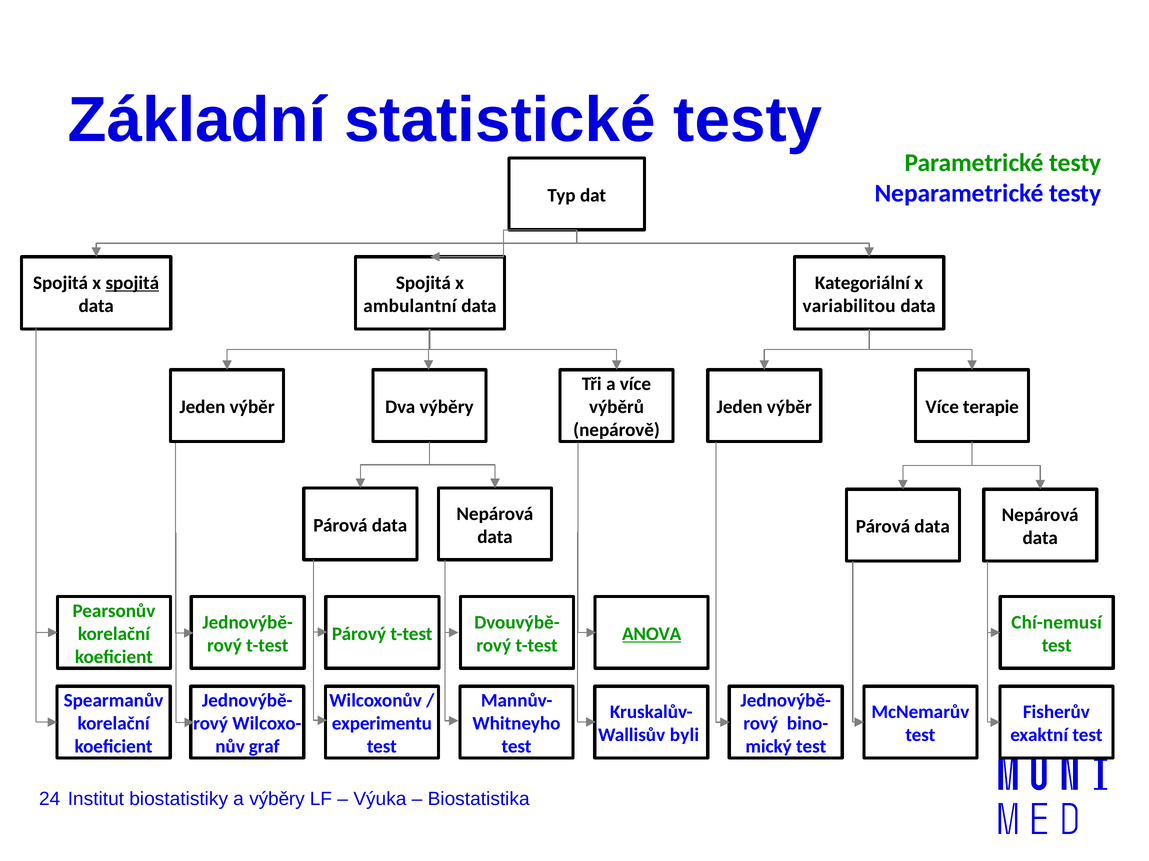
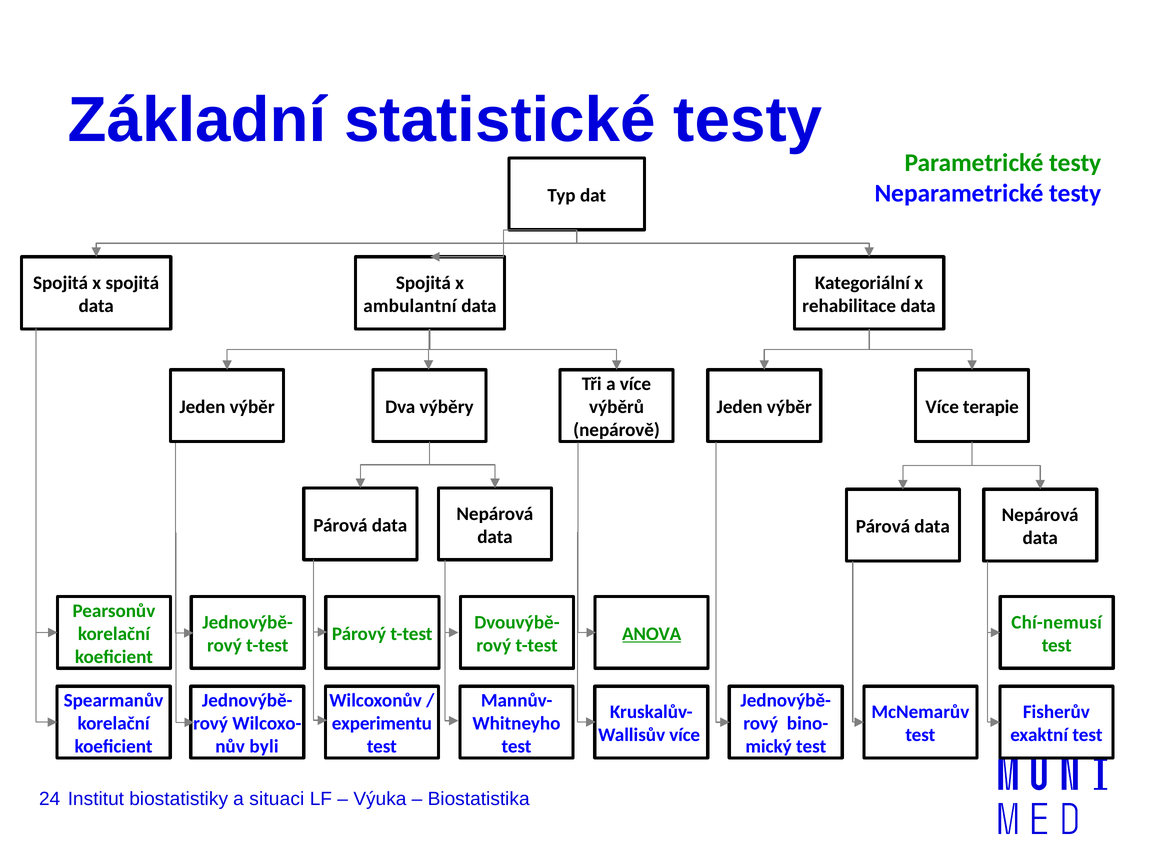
spojitá underline: present -> none (132, 283)
variabilitou: variabilitou -> rehabilitace (849, 306)
byli: byli -> více (685, 735)
graf: graf -> byli (264, 747)
a výběry: výběry -> situaci (277, 800)
